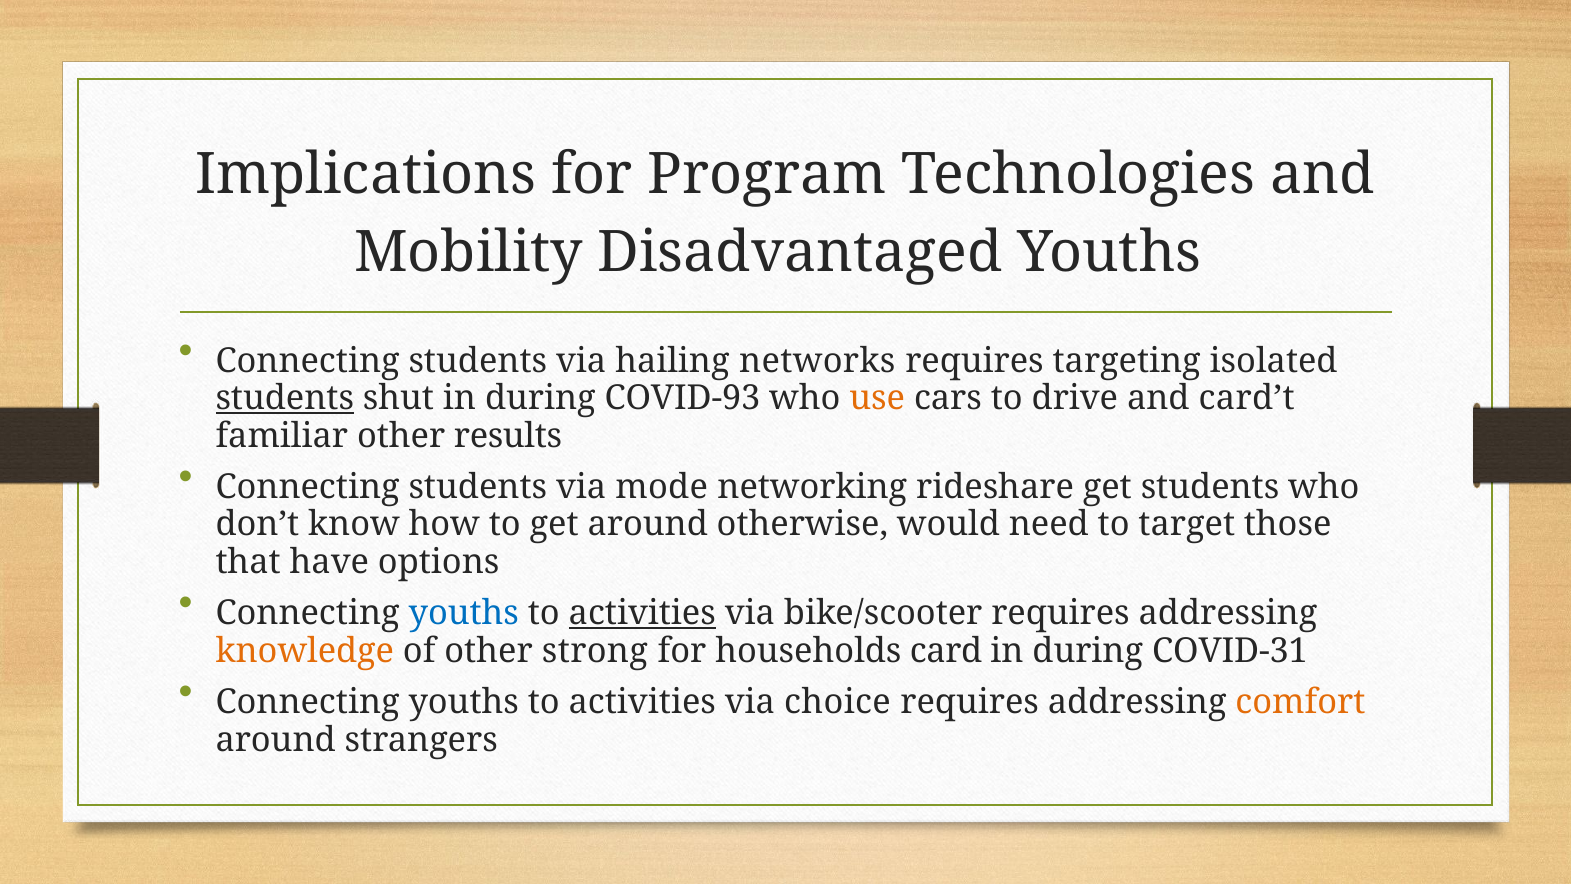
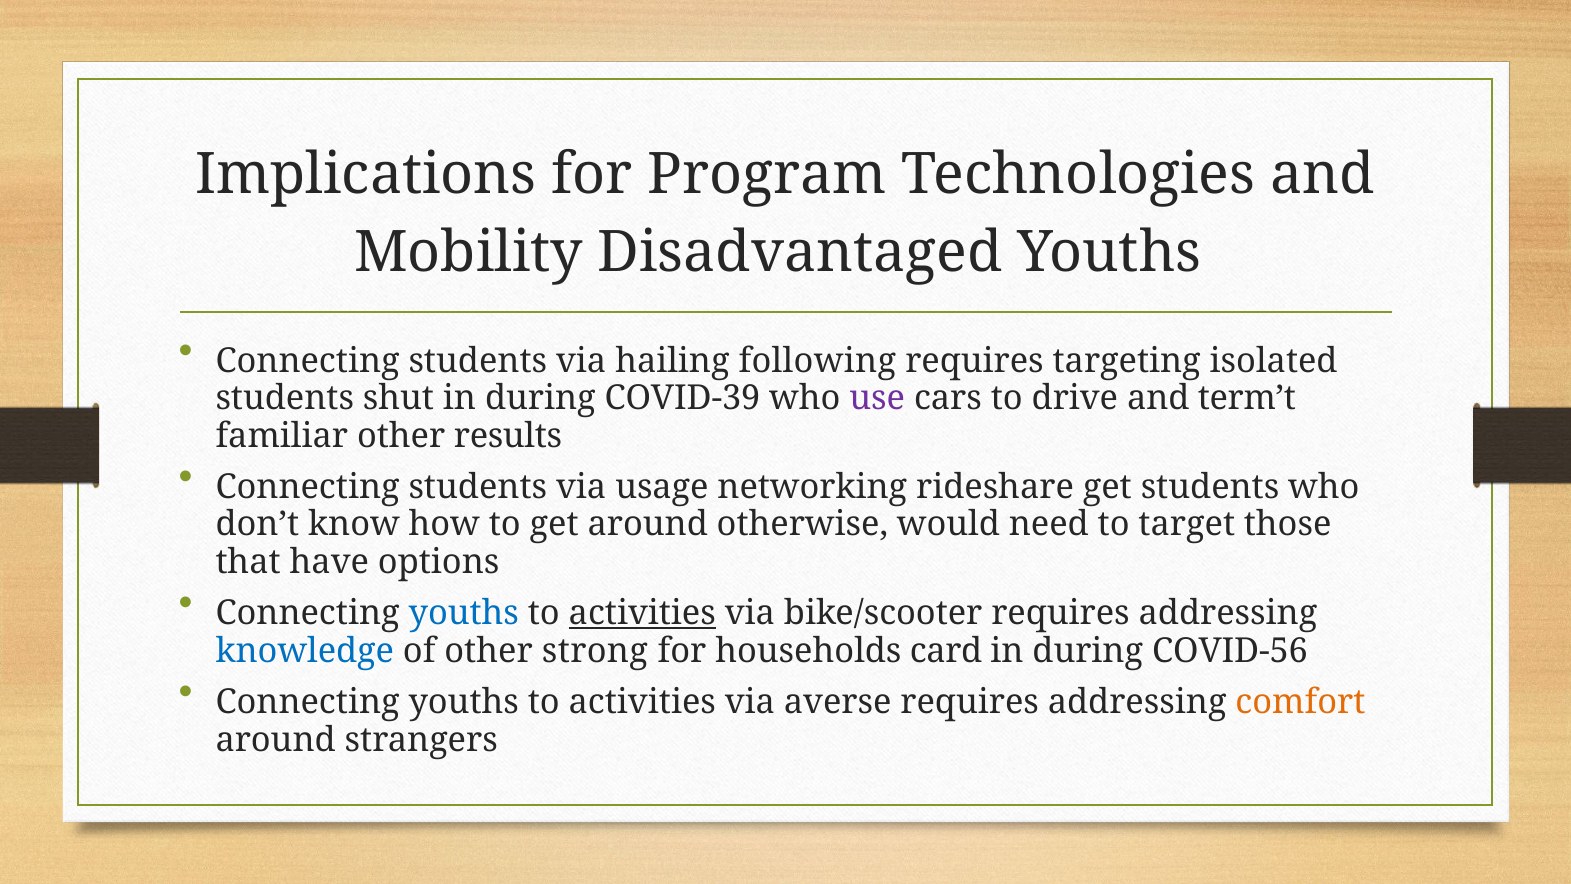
networks: networks -> following (817, 361)
students underline: present -> none (285, 398)
COVID-93: COVID-93 -> COVID-39 (683, 398)
use colour: orange -> purple (877, 398)
card’t: card’t -> term’t (1247, 398)
mode: mode -> usage (662, 487)
knowledge colour: orange -> blue (305, 651)
COVID-31: COVID-31 -> COVID-56 (1230, 651)
choice: choice -> averse (838, 702)
